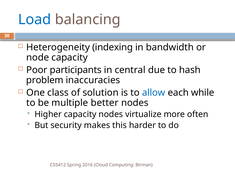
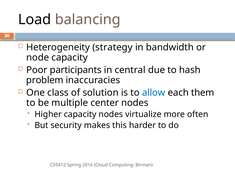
Load colour: blue -> black (35, 20)
indexing: indexing -> strategy (112, 47)
while: while -> them (203, 93)
better: better -> center (105, 103)
